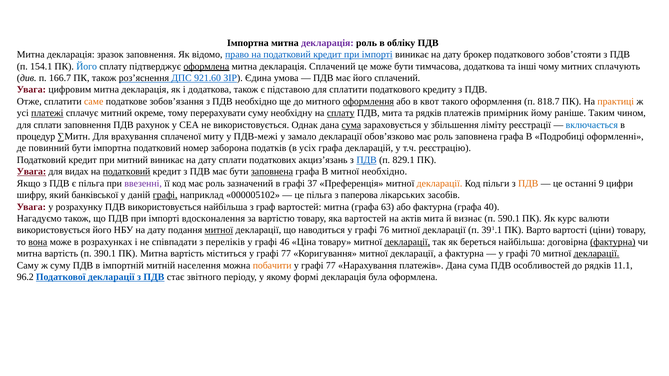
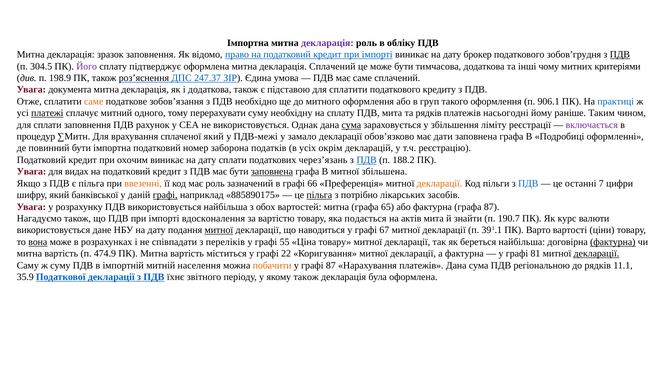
зобов’стояти: зобов’стояти -> зобов’грудня (574, 55)
ПДВ underline: none -> present (620, 55)
154.1: 154.1 -> 304.5 (41, 66)
Його colour: blue -> purple (87, 66)
оформлена underline: present -> none (206, 66)
сплачують: сплачують -> критеріями (618, 66)
166.7: 166.7 -> 198.9 (60, 78)
921.60: 921.60 -> 247.37 (208, 78)
має його: його -> саме (363, 78)
цифровим: цифровим -> документа (70, 90)
оформлення underline: present -> none (368, 102)
квот: квот -> груп (430, 102)
818.7: 818.7 -> 906.1 (549, 102)
практиці colour: orange -> blue (616, 102)
окреме: окреме -> одного (150, 113)
сплату underline: present -> none (341, 113)
примірник: примірник -> насьогодні (506, 113)
включається colour: blue -> purple (592, 125)
сплаченої миту: миту -> який (214, 137)
обов’язково має роль: роль -> дати (443, 137)
усіх графа: графа -> окрім (330, 148)
при митний: митний -> охочим (132, 160)
акциз’язань: акциз’язань -> через’язань (323, 160)
829.1: 829.1 -> 188.2 (404, 160)
Увага underline: present -> none (31, 172)
податковий underline: present -> none (127, 172)
митної необхідно: необхідно -> збільшена (384, 172)
ввезенні colour: purple -> orange (143, 184)
37: 37 -> 66 (312, 184)
ПДВ colour: orange -> blue (528, 184)
9: 9 -> 7 (601, 184)
000005102: 000005102 -> 885890175 (253, 195)
пільга underline: none -> present (319, 195)
паперова: паперова -> потрібно (359, 195)
граф: граф -> обох (266, 207)
63: 63 -> 65 (388, 207)
графа 40: 40 -> 87 (492, 207)
яка вартостей: вартостей -> подається (366, 219)
визнає: визнає -> знайти (468, 219)
590.1: 590.1 -> 190.7 (509, 219)
використовується його: його -> дане (102, 230)
76: 76 -> 67 (384, 230)
46: 46 -> 55 (285, 242)
декларації underline: present -> none (407, 242)
390.1: 390.1 -> 474.9 (105, 254)
міститься у графі 77: 77 -> 22 (286, 254)
70: 70 -> 81 (535, 254)
77: 77 -> 87 (331, 266)
особливостей: особливостей -> регіональною (542, 266)
96.2: 96.2 -> 35.9 (25, 277)
стає: стає -> їхнє (176, 277)
якому формі: формі -> також (306, 277)
